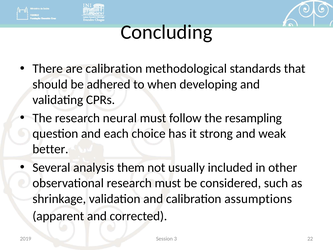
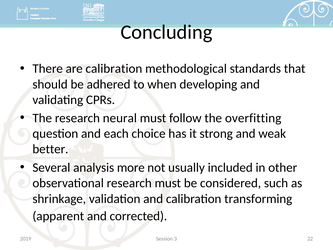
resampling: resampling -> overfitting (253, 118)
them: them -> more (131, 167)
assumptions: assumptions -> transforming (258, 199)
